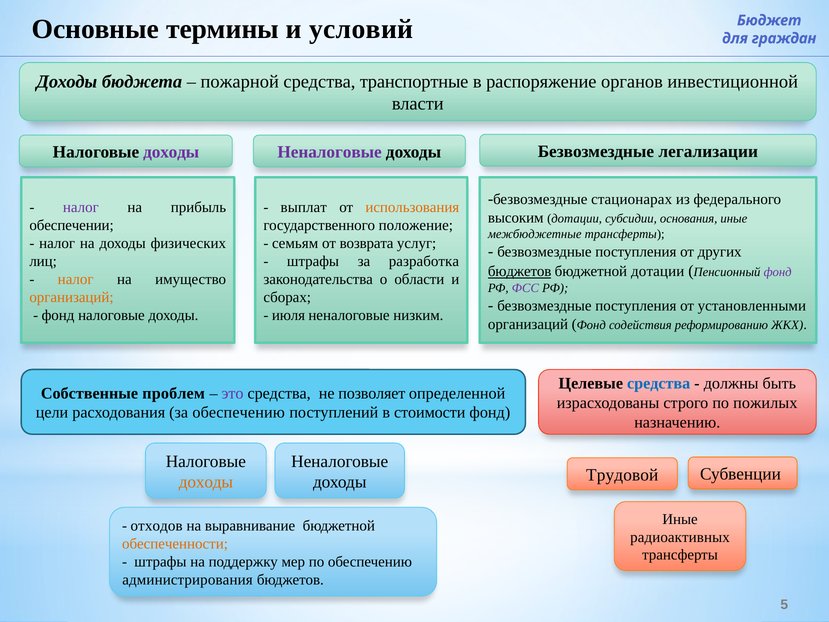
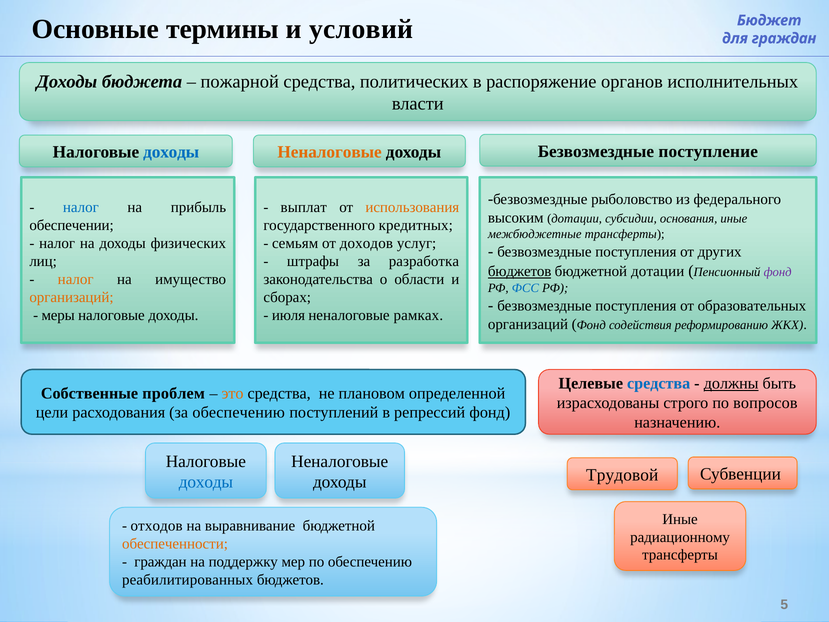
транспортные: транспортные -> политических (414, 82)
инвестиционной: инвестиционной -> исполнительных (733, 82)
доходы colour: purple -> blue (171, 152)
Неналоговые colour: purple -> orange (330, 152)
легализации: легализации -> поступление (708, 151)
стационарах: стационарах -> рыболовство (632, 199)
налог colour: purple -> blue (81, 207)
положение: положение -> кредитных (416, 225)
возврата: возврата -> доходов (366, 243)
ФСС colour: purple -> blue (525, 288)
установленными: установленными -> образовательных (752, 306)
фонд: фонд -> меры (58, 315)
низким: низким -> рамках (418, 315)
должны underline: none -> present (731, 383)
это colour: purple -> orange (233, 393)
позволяет: позволяет -> плановом (372, 393)
пожилых: пожилых -> вопросов (765, 403)
стоимости: стоимости -> репрессий (430, 412)
доходы colour: orange -> blue (206, 482)
радиоактивных: радиоактивных -> радиационному (680, 537)
штрафы: штрафы -> граждан (160, 561)
администрирования: администрирования -> реабилитированных (188, 579)
